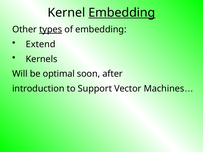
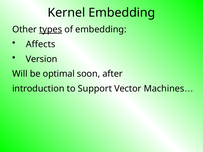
Embedding underline: present -> none (122, 13)
Extend: Extend -> Affects (41, 44)
Kernels: Kernels -> Version (42, 59)
